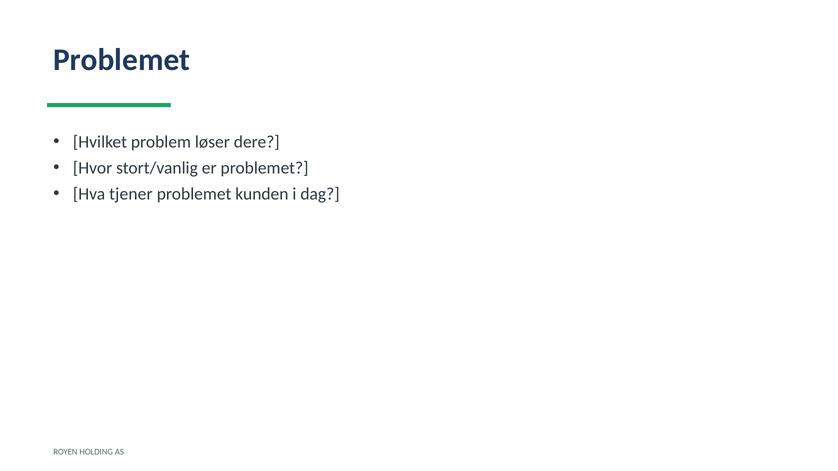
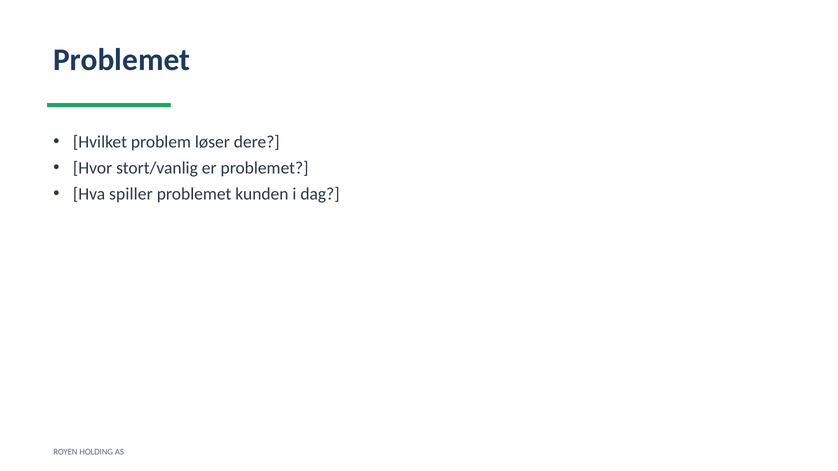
tjener: tjener -> spiller (131, 194)
